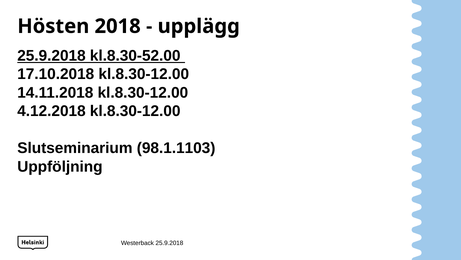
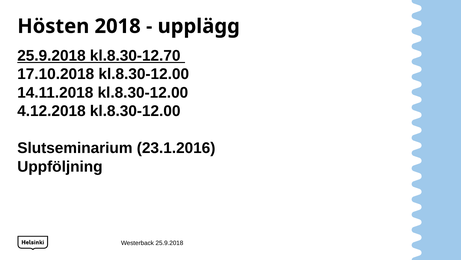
kl.8.30-52.00: kl.8.30-52.00 -> kl.8.30-12.70 (135, 56)
98.1.1103: 98.1.1103 -> 23.1.2016 (176, 148)
